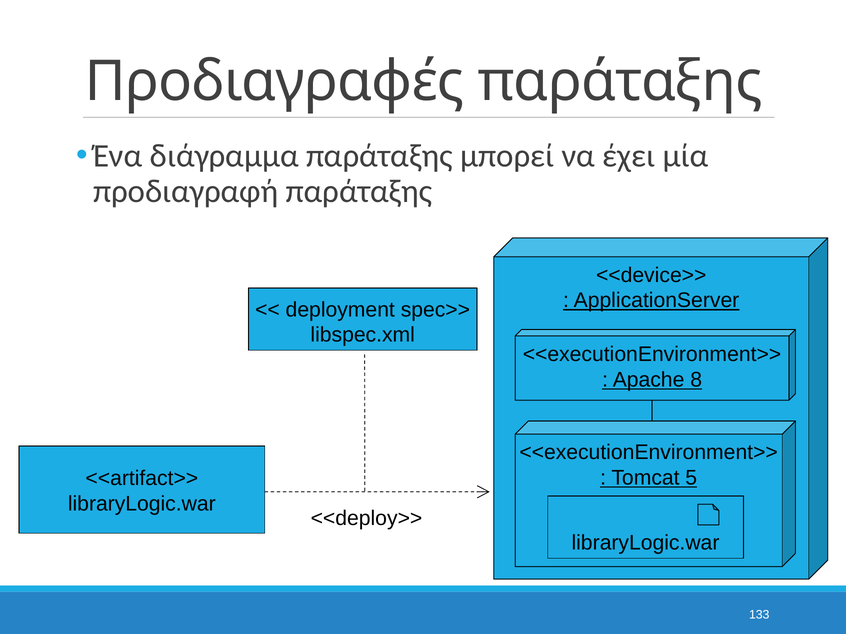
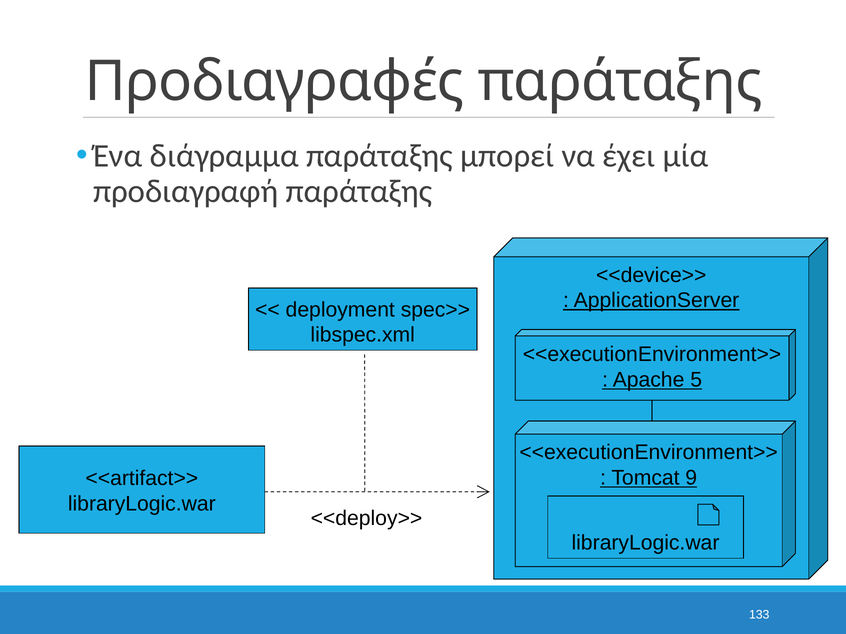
8: 8 -> 5 (696, 380)
5: 5 -> 9 (691, 478)
